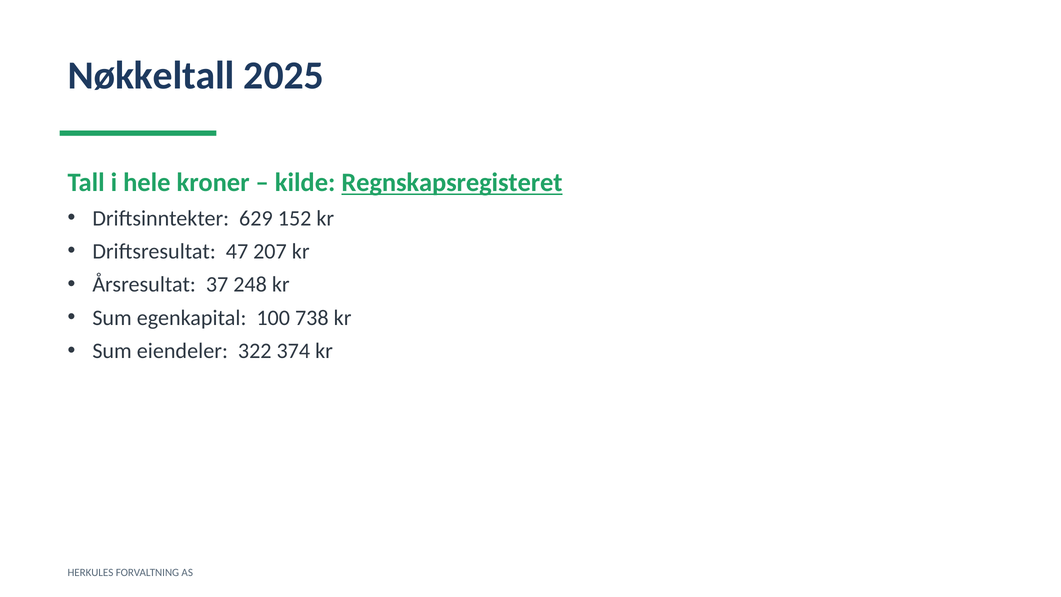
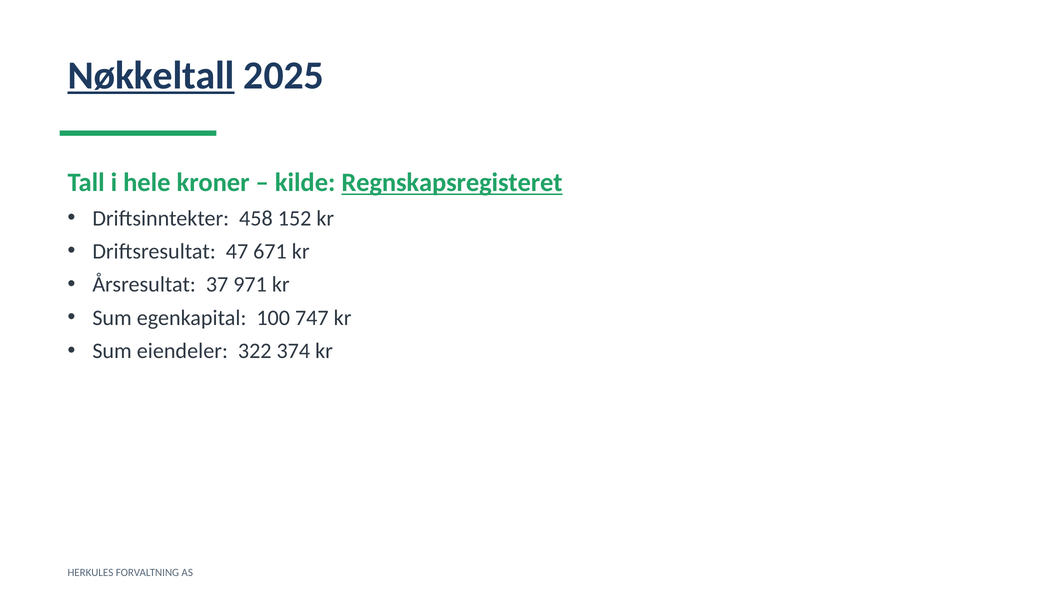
Nøkkeltall underline: none -> present (151, 76)
629: 629 -> 458 (256, 218)
207: 207 -> 671 (270, 251)
248: 248 -> 971 (250, 285)
738: 738 -> 747 (312, 318)
